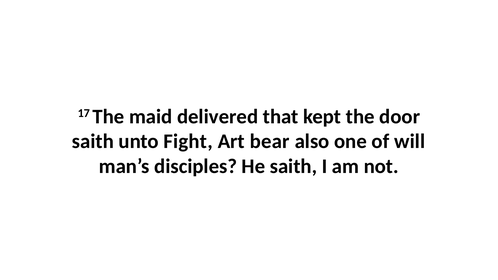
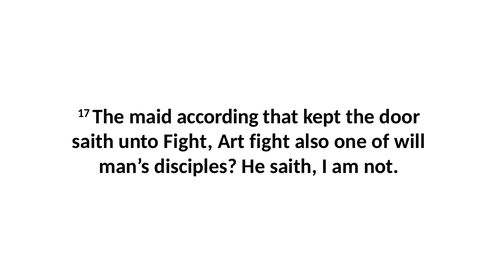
delivered: delivered -> according (218, 117)
Art bear: bear -> fight (270, 141)
